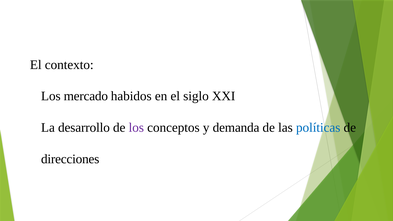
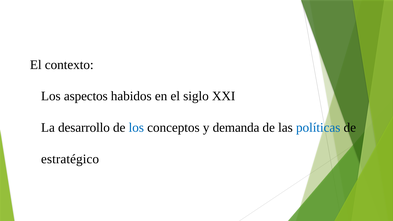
mercado: mercado -> aspectos (86, 96)
los colour: purple -> blue (136, 128)
direcciones: direcciones -> estratégico (70, 159)
